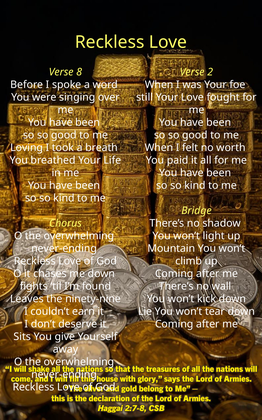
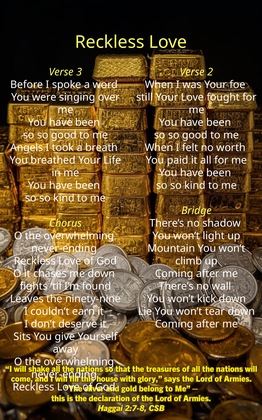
8: 8 -> 3 (79, 72)
Loving: Loving -> Angels (27, 147)
